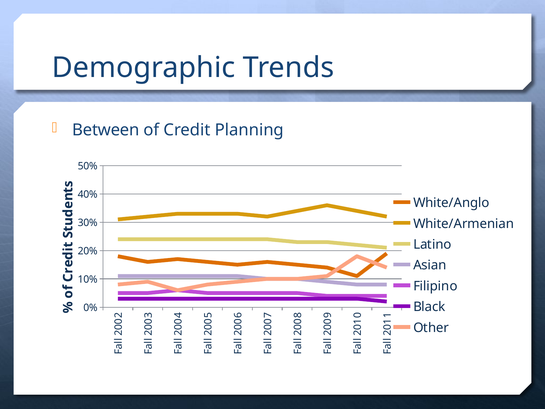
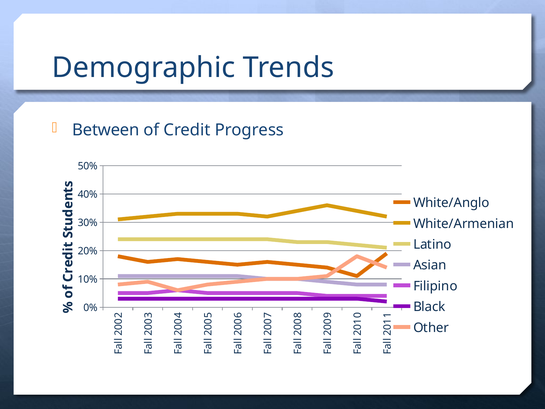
Planning: Planning -> Progress (249, 130)
